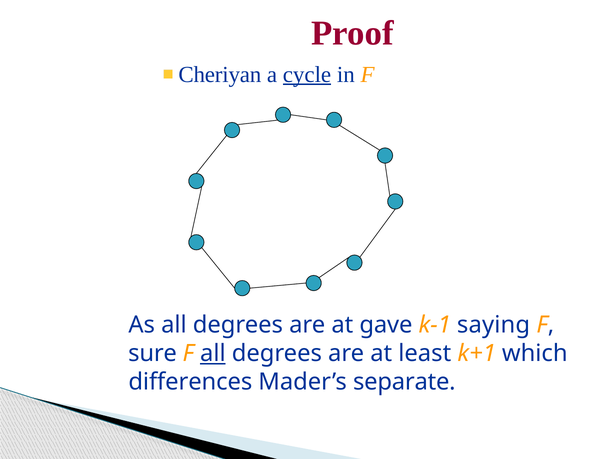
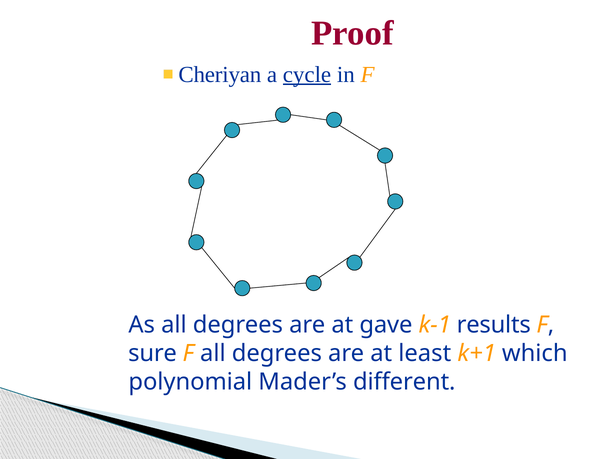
saying: saying -> results (494, 325)
all underline: present -> none (213, 354)
differences: differences -> polynomial (190, 382)
separate: separate -> different (404, 382)
